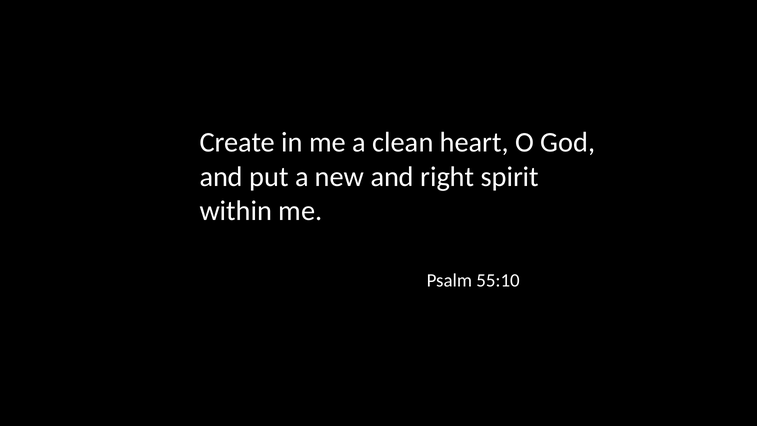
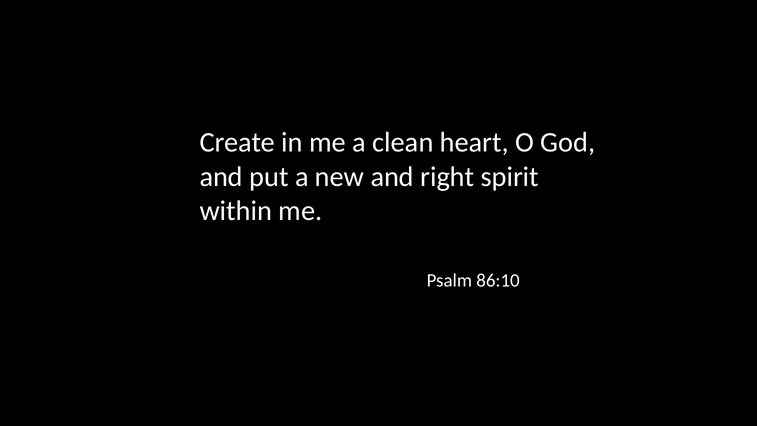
55:10: 55:10 -> 86:10 (498, 280)
